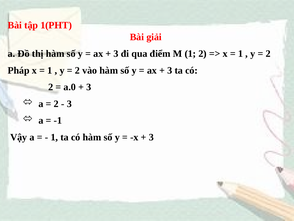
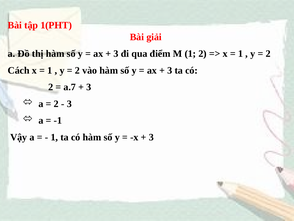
Pháp: Pháp -> Cách (19, 70)
a.0: a.0 -> a.7 (70, 87)
